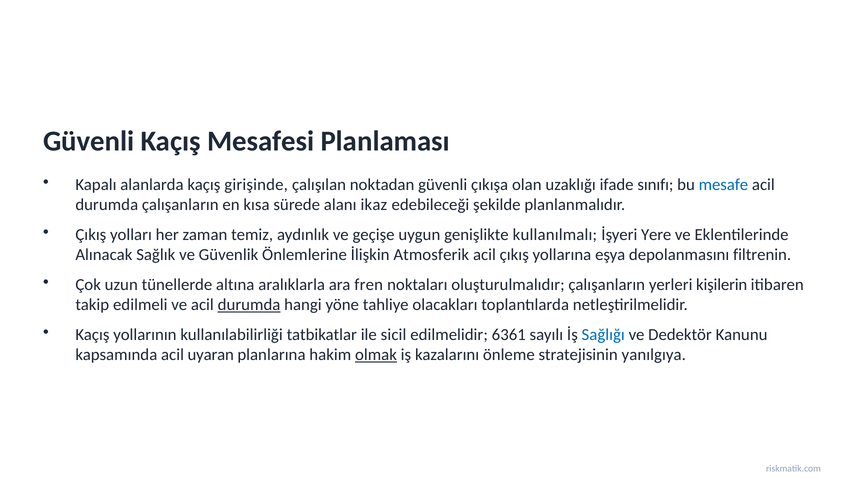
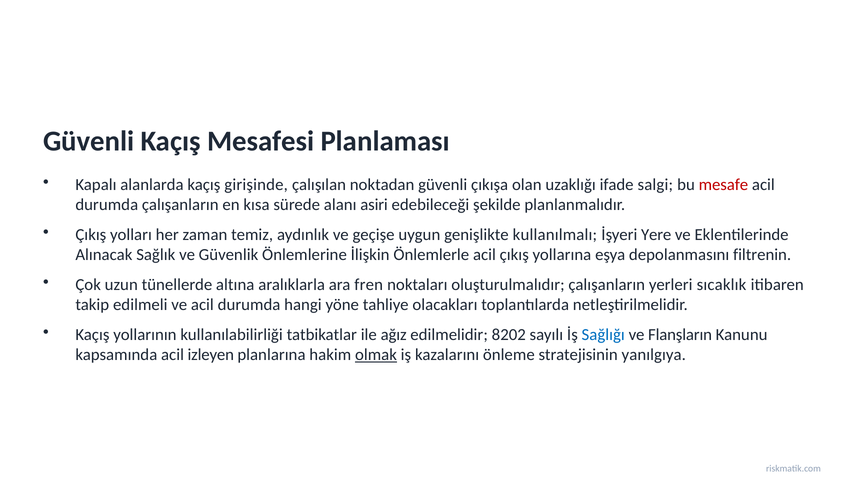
sınıfı: sınıfı -> salgi (655, 185)
mesafe colour: blue -> red (723, 185)
ikaz: ikaz -> asiri (374, 205)
Atmosferik: Atmosferik -> Önlemlerle (431, 255)
kişilerin: kişilerin -> sıcaklık (722, 285)
durumda underline: present -> none (249, 305)
sicil: sicil -> ağız (394, 335)
6361: 6361 -> 8202 (509, 335)
Dedektör: Dedektör -> Flanşların (680, 335)
uyaran: uyaran -> izleyen (211, 355)
